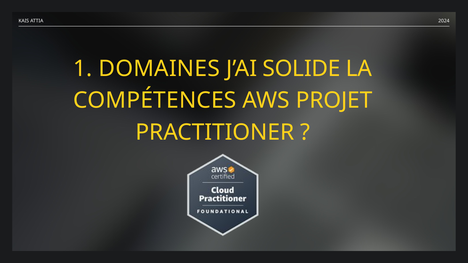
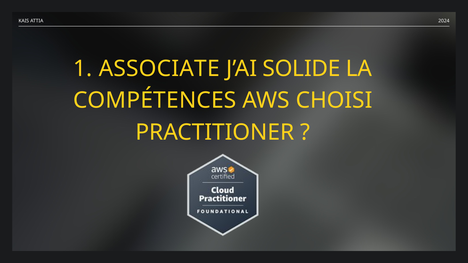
DOMAINES: DOMAINES -> ASSOCIATE (159, 69)
PROJET: PROJET -> CHOISI (334, 100)
